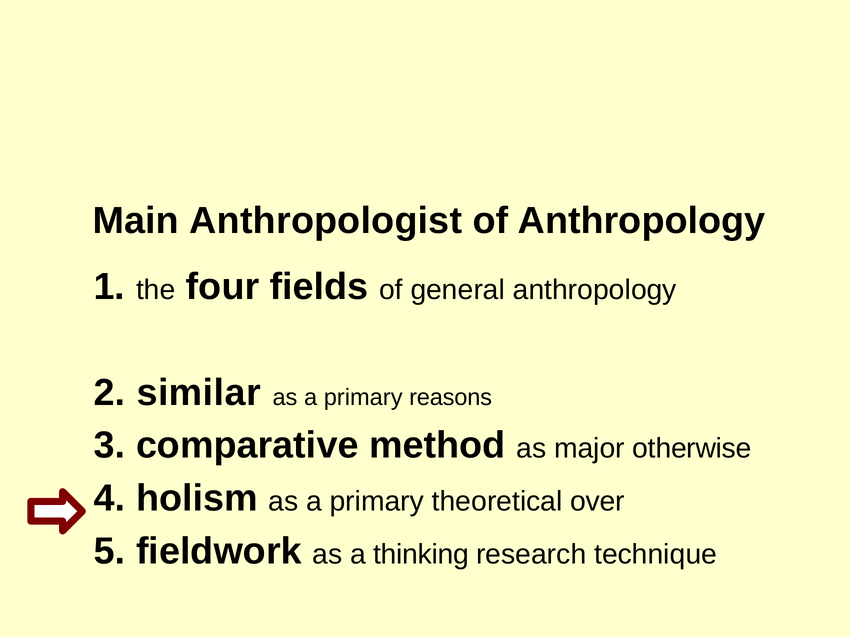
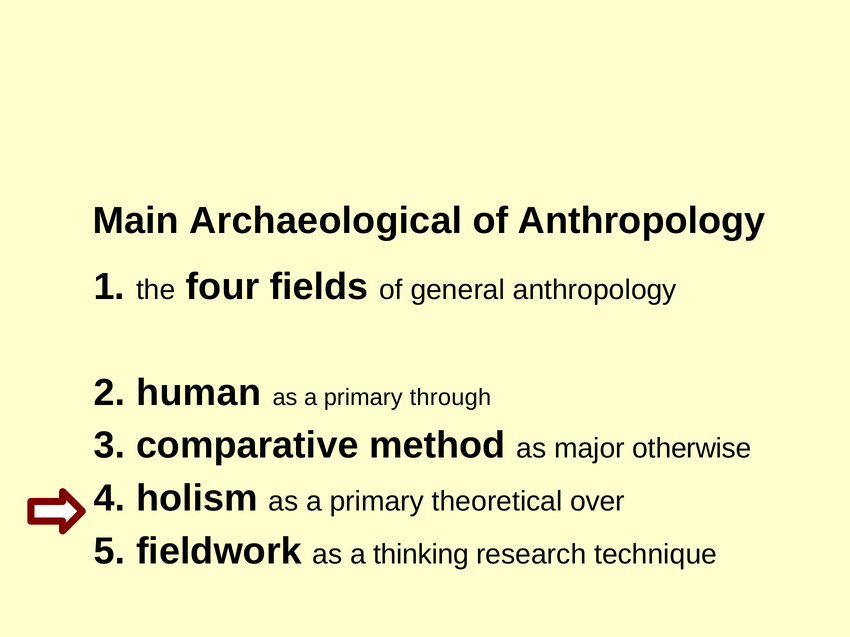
Anthropologist: Anthropologist -> Archaeological (326, 221)
similar: similar -> human (199, 393)
reasons: reasons -> through (450, 398)
